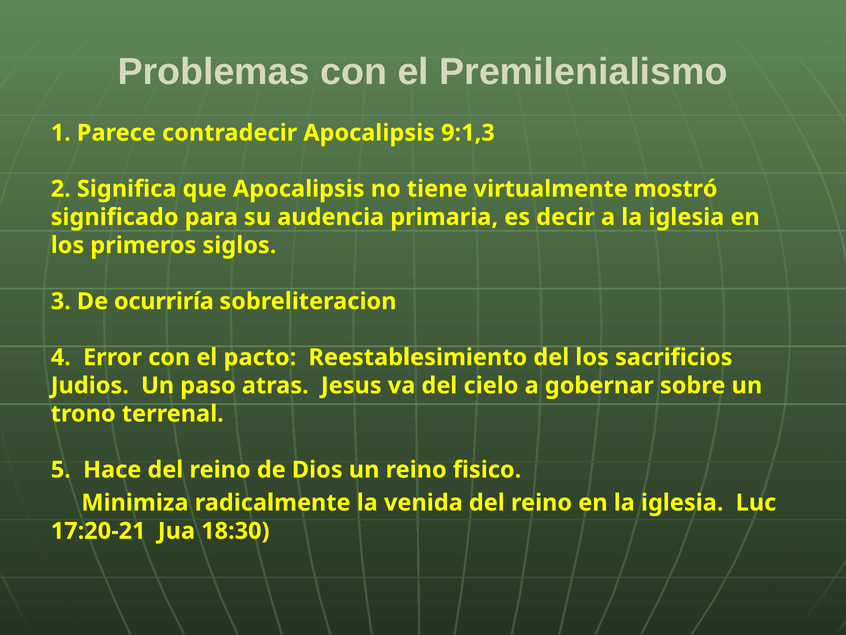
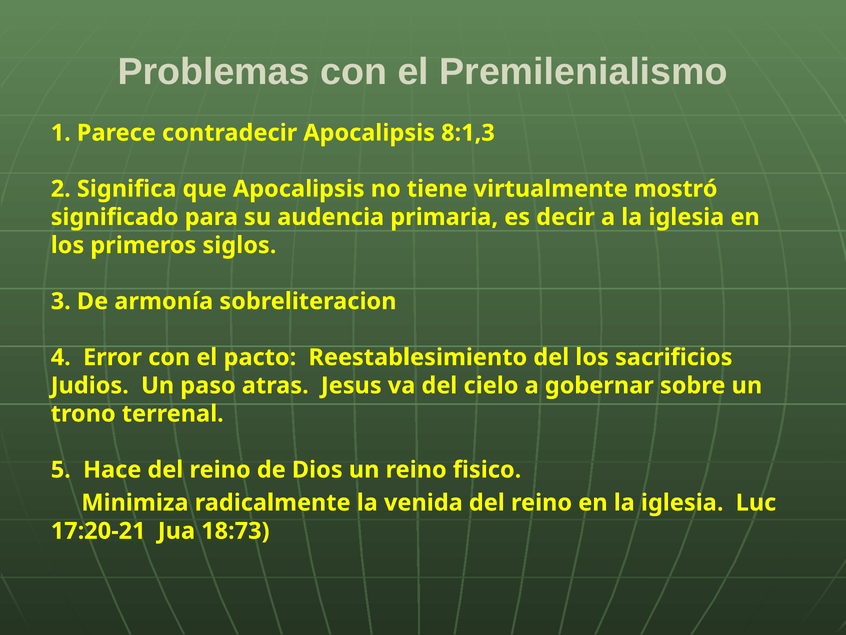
9:1,3: 9:1,3 -> 8:1,3 (468, 133)
ocurriría: ocurriría -> armonía (164, 301)
18:30: 18:30 -> 18:73 (235, 531)
